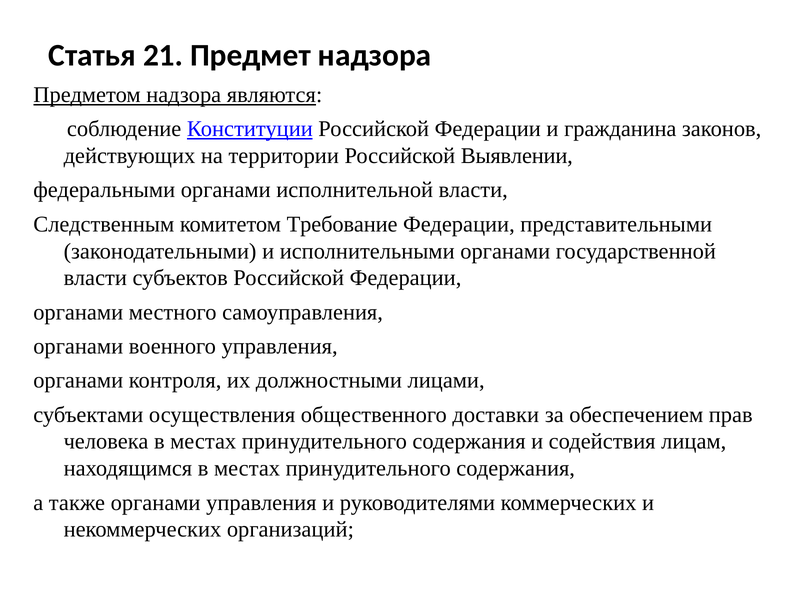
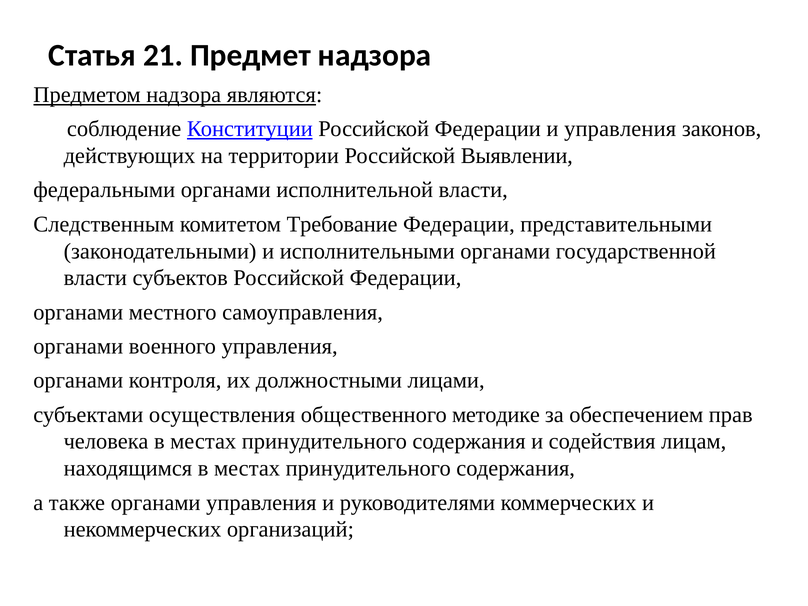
и гражданина: гражданина -> управления (620, 129)
доставки: доставки -> методике (496, 415)
